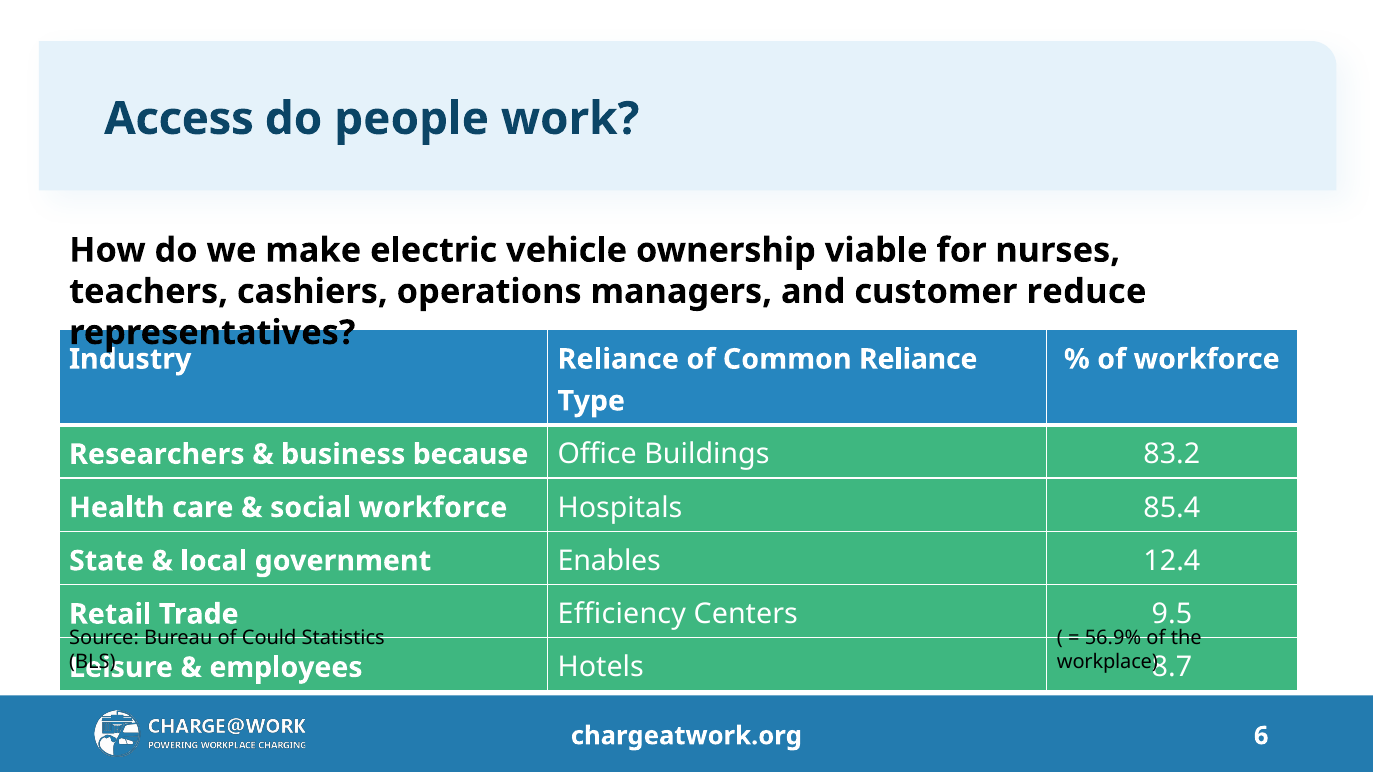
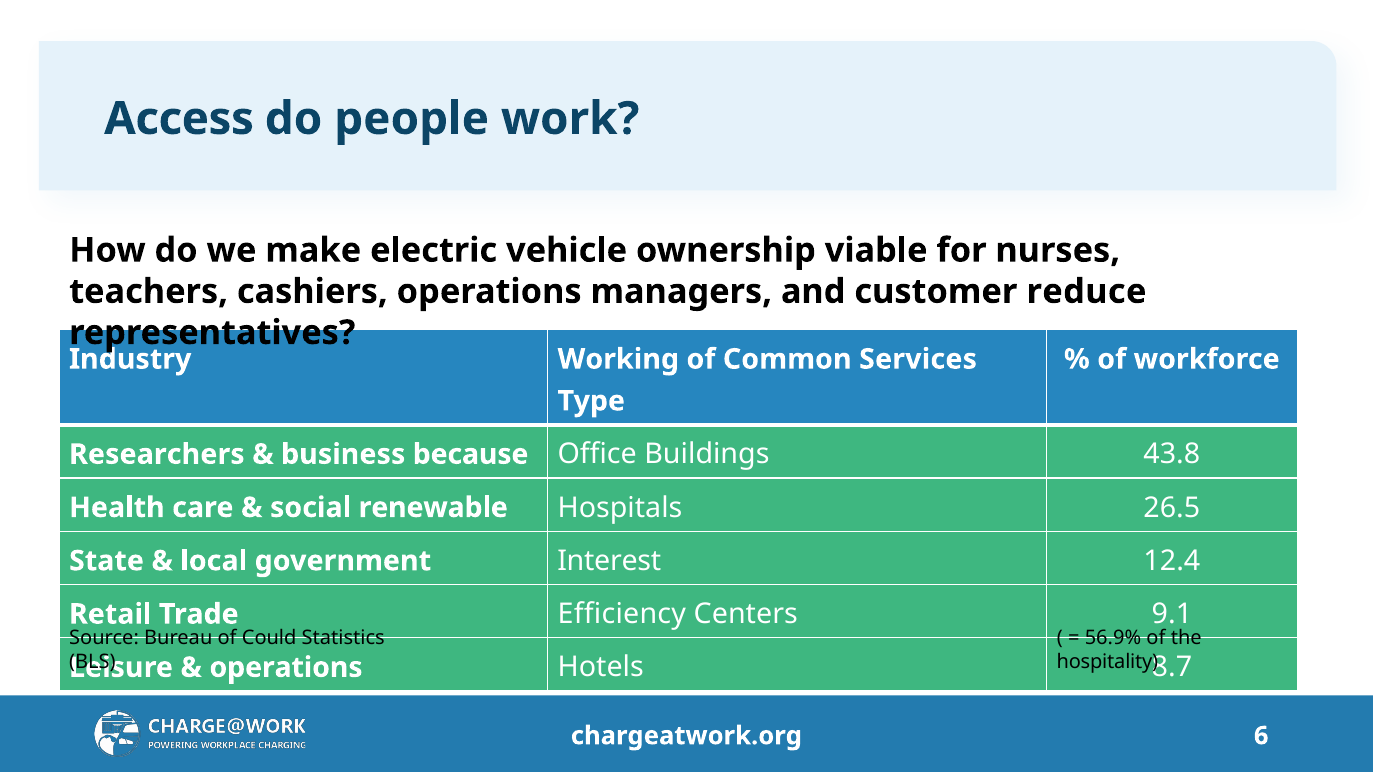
Industry Reliance: Reliance -> Working (618, 359)
Common Reliance: Reliance -> Services (918, 359)
83.2: 83.2 -> 43.8 (1172, 455)
social workforce: workforce -> renewable (433, 508)
85.4: 85.4 -> 26.5 (1172, 508)
Enables: Enables -> Interest (609, 561)
9.5: 9.5 -> 9.1 (1172, 614)
workplace: workplace -> hospitality (1107, 662)
employees: employees -> operations (286, 668)
